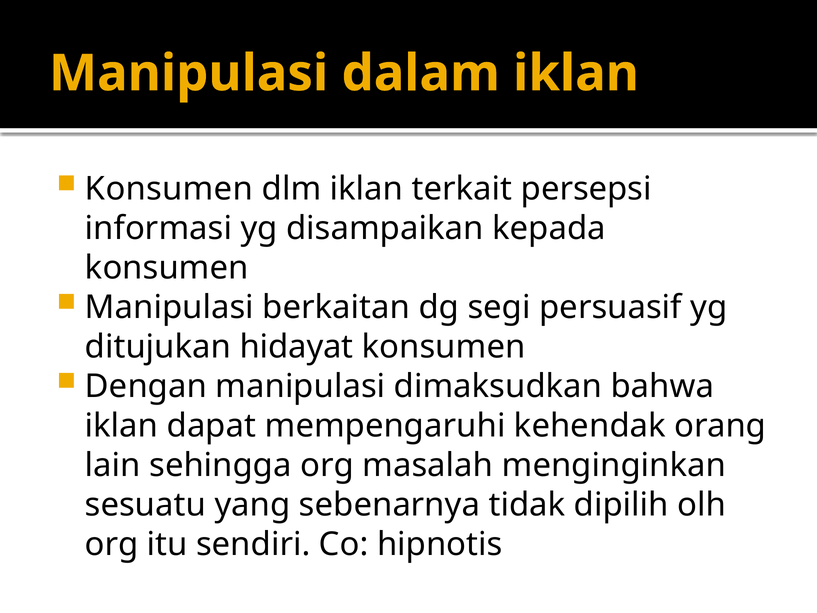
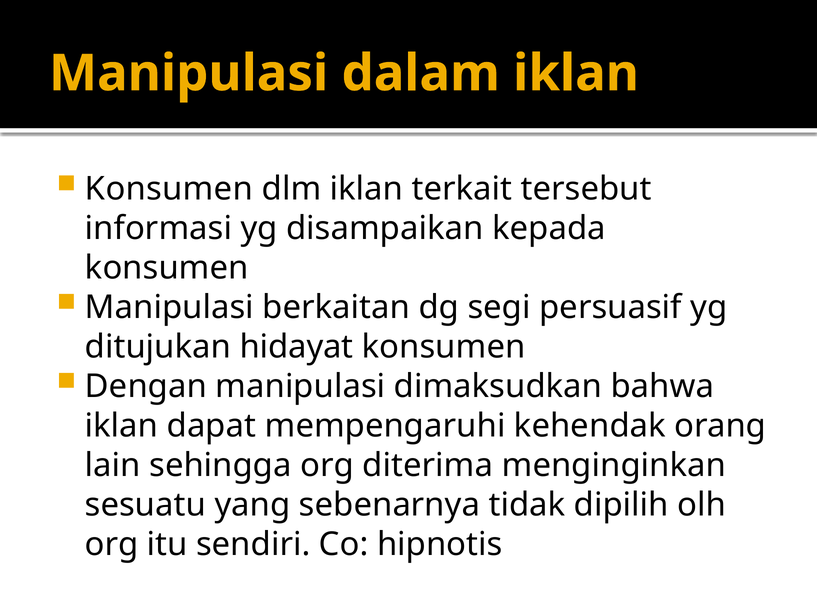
persepsi: persepsi -> tersebut (586, 189)
masalah: masalah -> diterima (428, 465)
